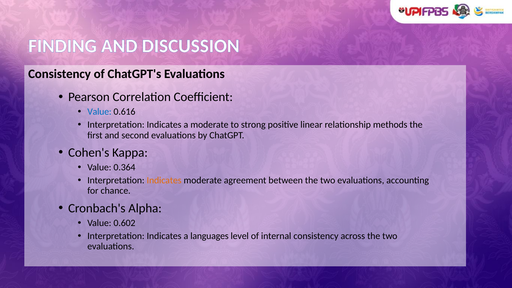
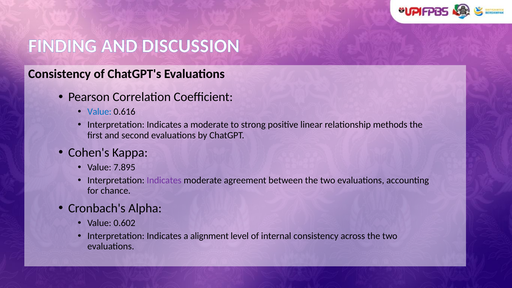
0.364: 0.364 -> 7.895 (124, 167)
Indicates colour: orange -> purple (164, 180)
languages: languages -> alignment (209, 236)
